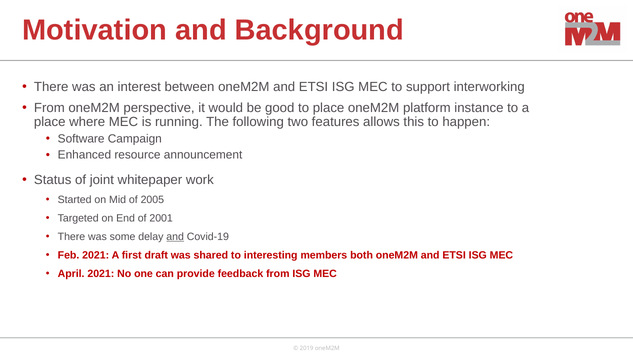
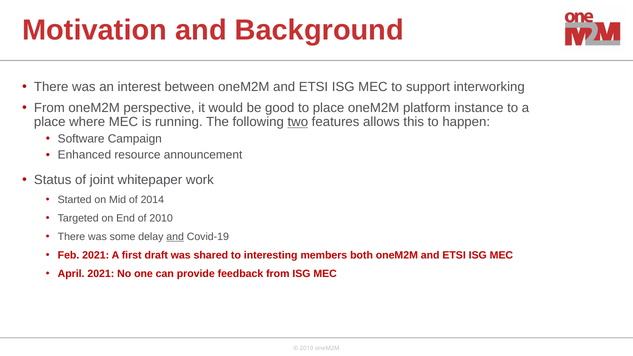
two underline: none -> present (298, 122)
2005: 2005 -> 2014 (152, 200)
2001: 2001 -> 2010 (161, 218)
